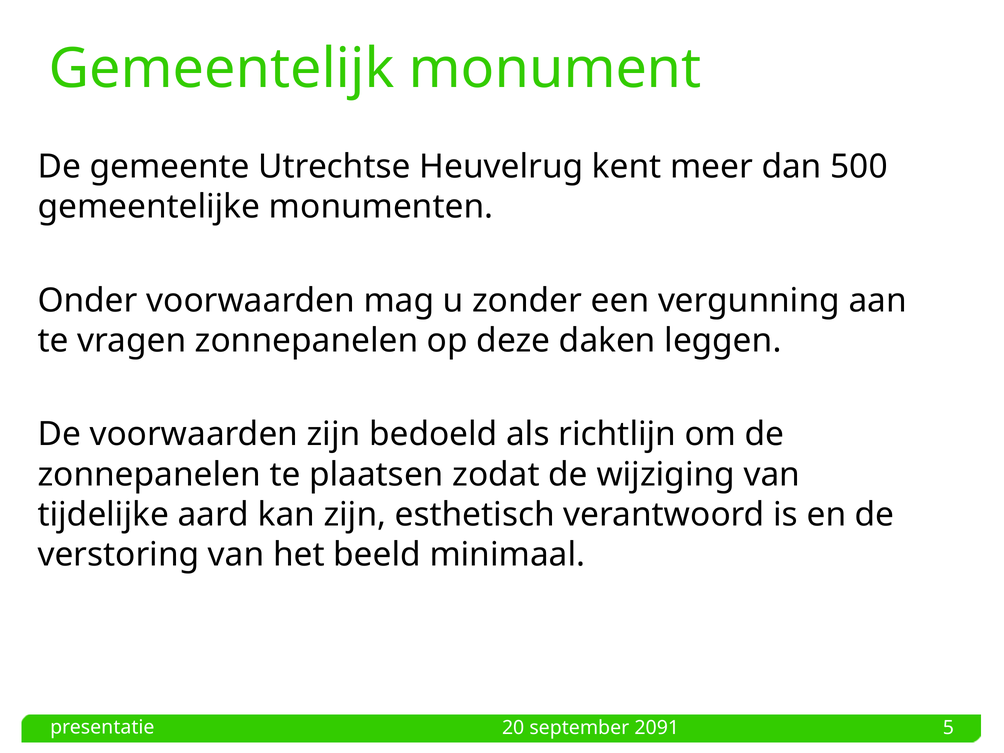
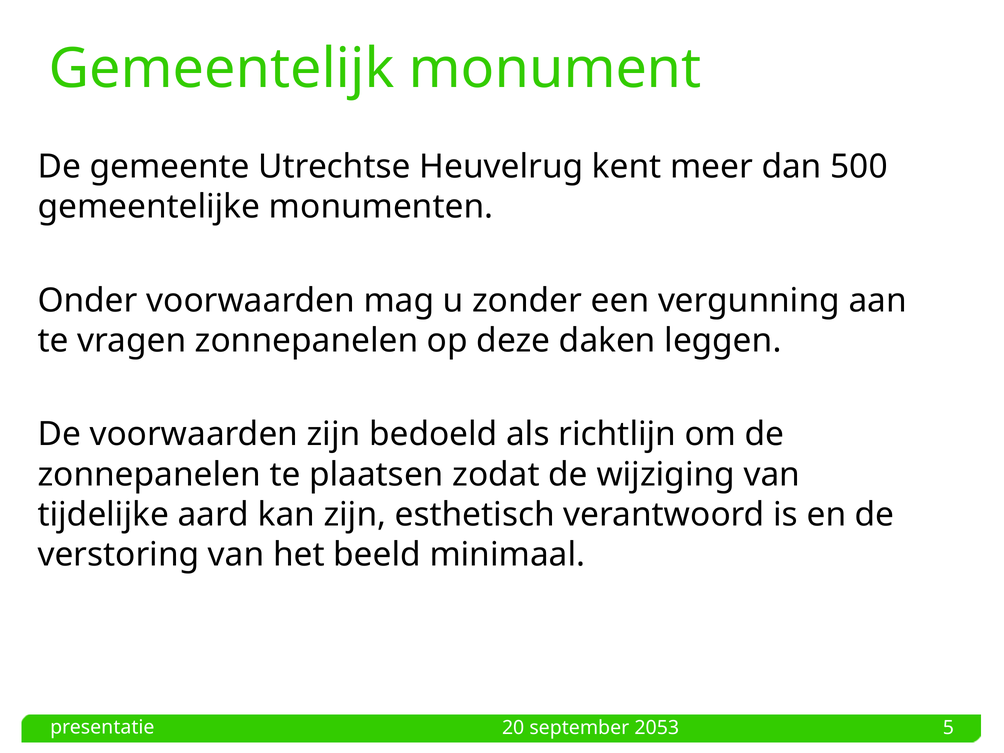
2091: 2091 -> 2053 (657, 728)
